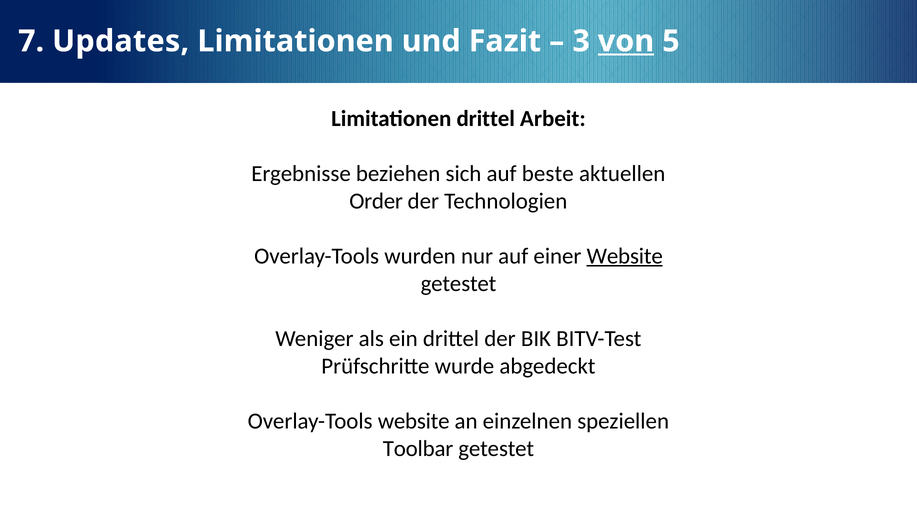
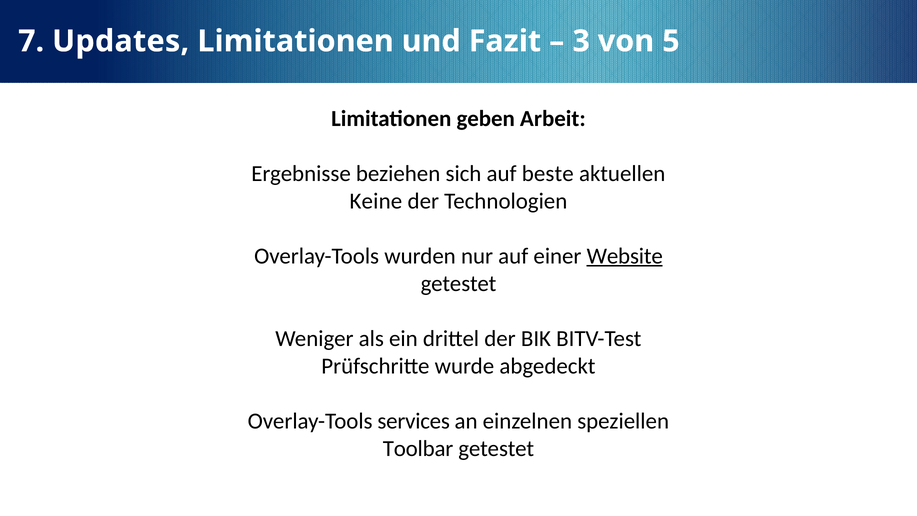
von underline: present -> none (626, 41)
Limitationen drittel: drittel -> geben (486, 118)
Order: Order -> Keine (376, 201)
Overlay-Tools website: website -> services (414, 421)
